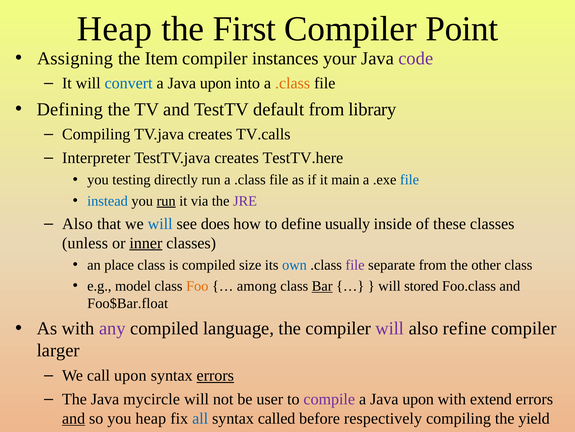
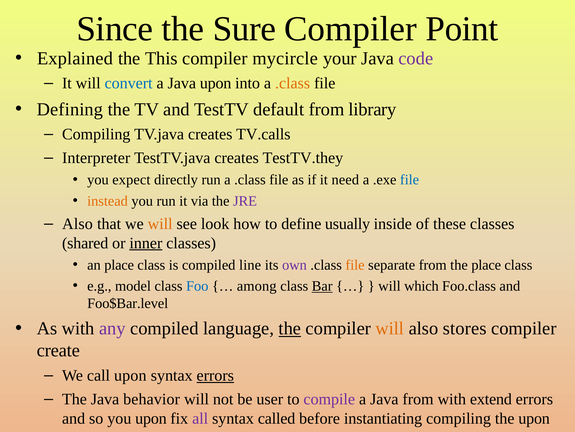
Heap: Heap -> Since (115, 29)
First: First -> Sure (244, 29)
Assigning: Assigning -> Explained (75, 58)
Item: Item -> This (161, 58)
instances: instances -> mycircle (285, 58)
TestTV.here: TestTV.here -> TestTV.they (303, 158)
testing: testing -> expect (131, 180)
main: main -> need (345, 180)
instead colour: blue -> orange (107, 201)
run underline: present -> none (166, 201)
will colour: blue -> orange (160, 223)
does: does -> look (215, 223)
unless: unless -> shared (85, 243)
size: size -> line (250, 265)
own colour: blue -> purple (294, 265)
file colour: purple -> orange (355, 265)
the other: other -> place (486, 265)
Foo colour: orange -> blue (197, 286)
stored: stored -> which (421, 286)
Foo$Bar.float: Foo$Bar.float -> Foo$Bar.level (128, 303)
the underline: none -> present (290, 328)
will colour: purple -> orange (390, 328)
refine: refine -> stores (465, 328)
larger: larger -> create (58, 350)
mycircle: mycircle -> behavior (152, 399)
upon: upon -> from (418, 399)
and underline: present -> none (74, 418)
you heap: heap -> upon (151, 418)
all colour: blue -> purple (200, 418)
respectively: respectively -> instantiating (383, 418)
the yield: yield -> upon (534, 418)
